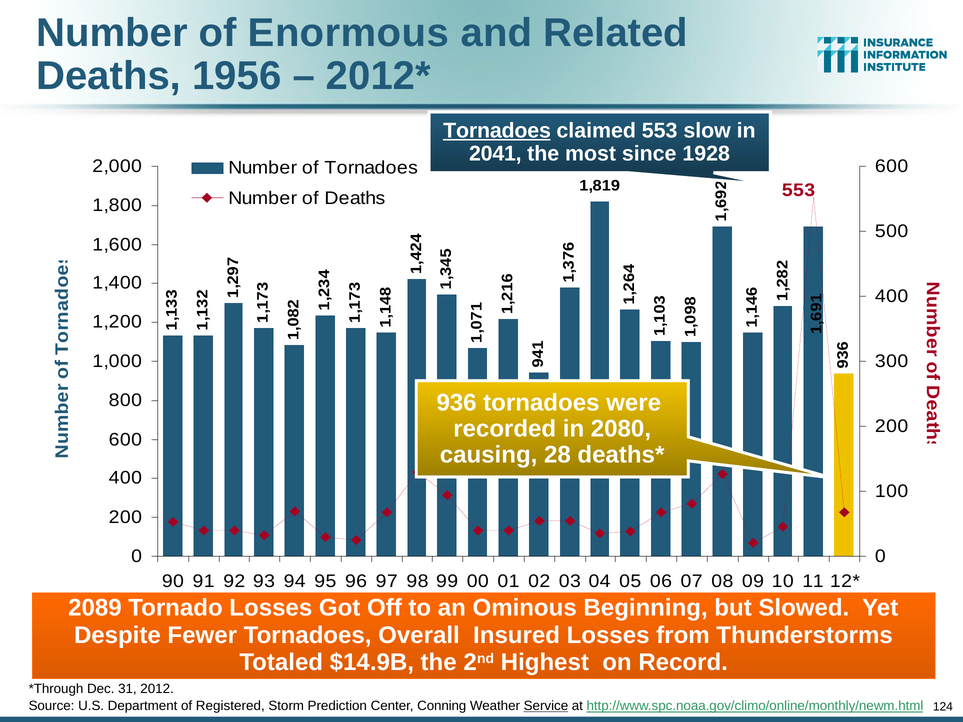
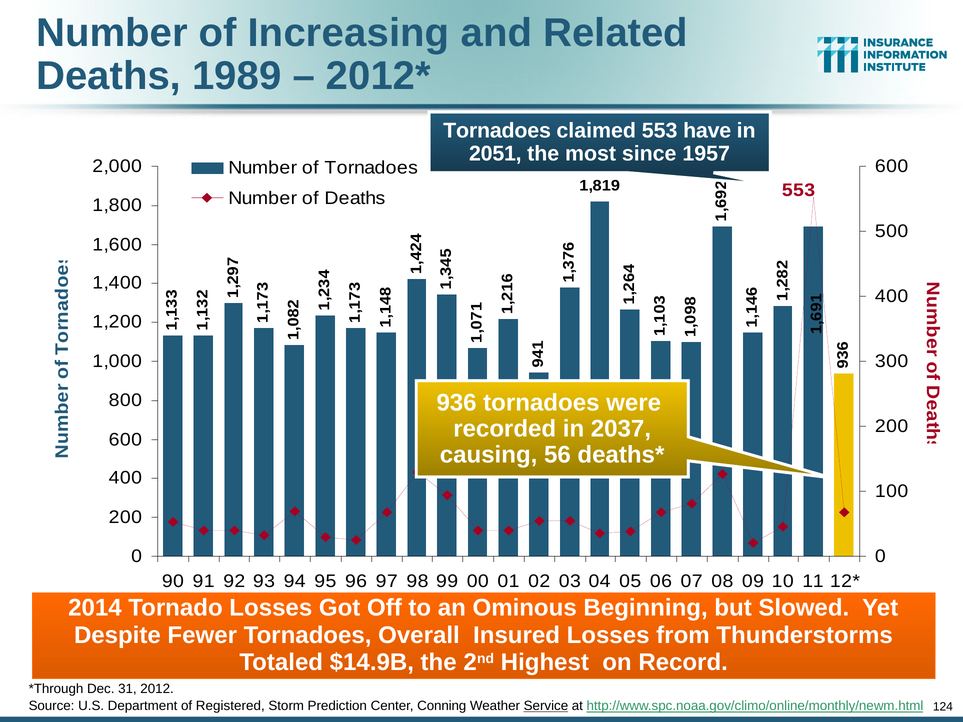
Enormous: Enormous -> Increasing (349, 33)
1956: 1956 -> 1989 (237, 76)
Tornadoes underline: present -> none (497, 131)
slow: slow -> have (707, 131)
2041: 2041 -> 2051 (495, 154)
1928: 1928 -> 1957 (706, 154)
2080: 2080 -> 2037 (621, 429)
28: 28 -> 56 (557, 455)
2089: 2089 -> 2014 (95, 608)
